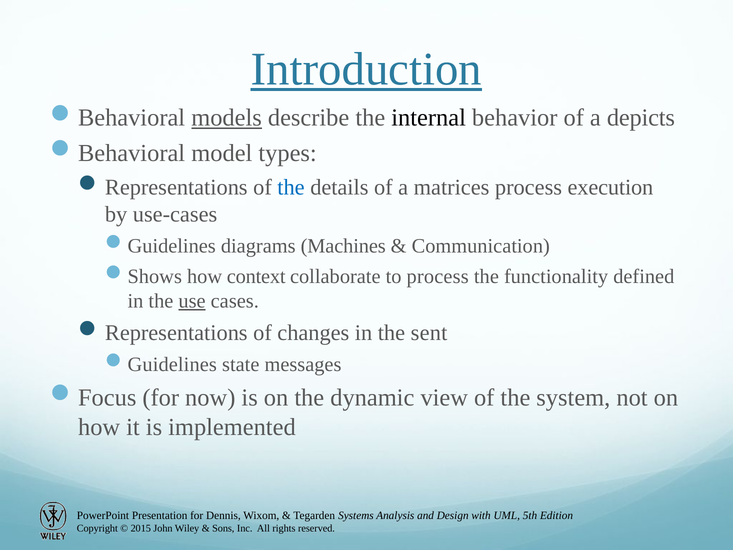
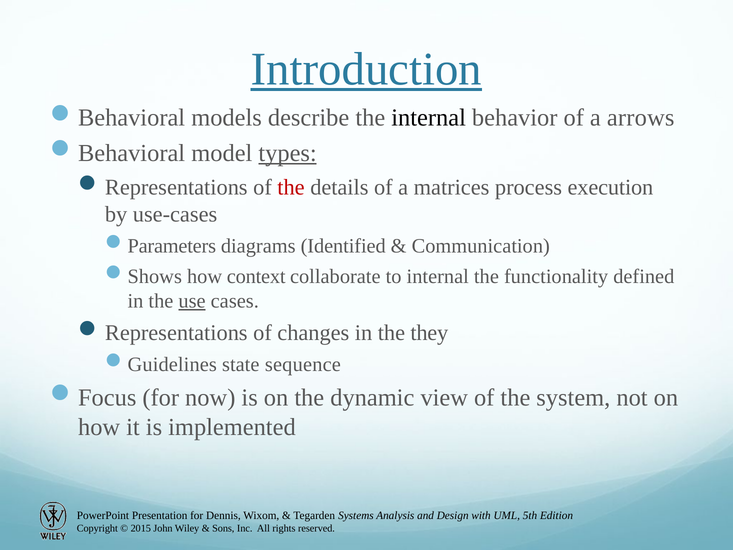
models underline: present -> none (227, 118)
depicts: depicts -> arrows (641, 118)
types underline: none -> present (288, 153)
the colour: blue -> red (291, 187)
Guidelines: Guidelines -> Parameters (172, 246)
Machines: Machines -> Identified (343, 246)
to process: process -> internal (438, 276)
sent: sent -> they (429, 333)
messages: messages -> sequence (303, 364)
